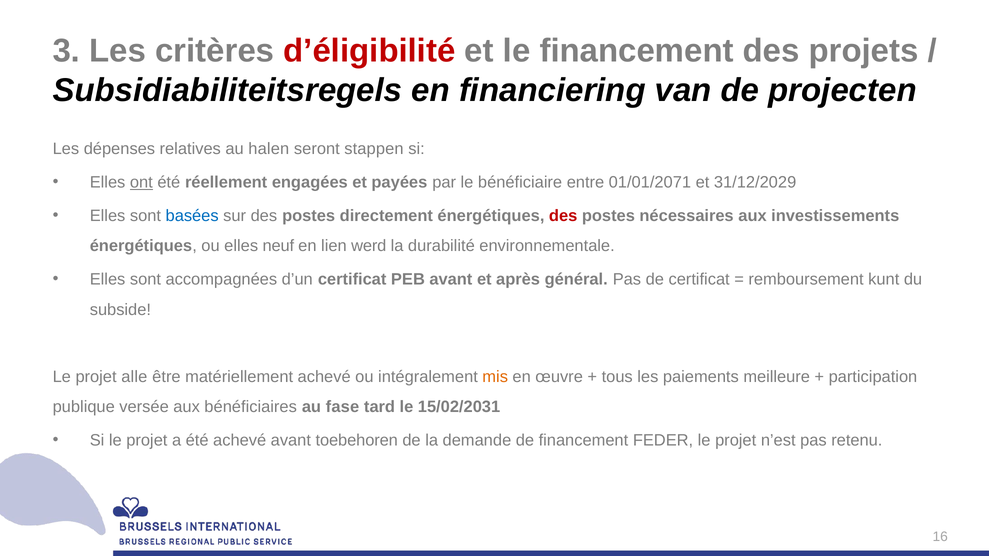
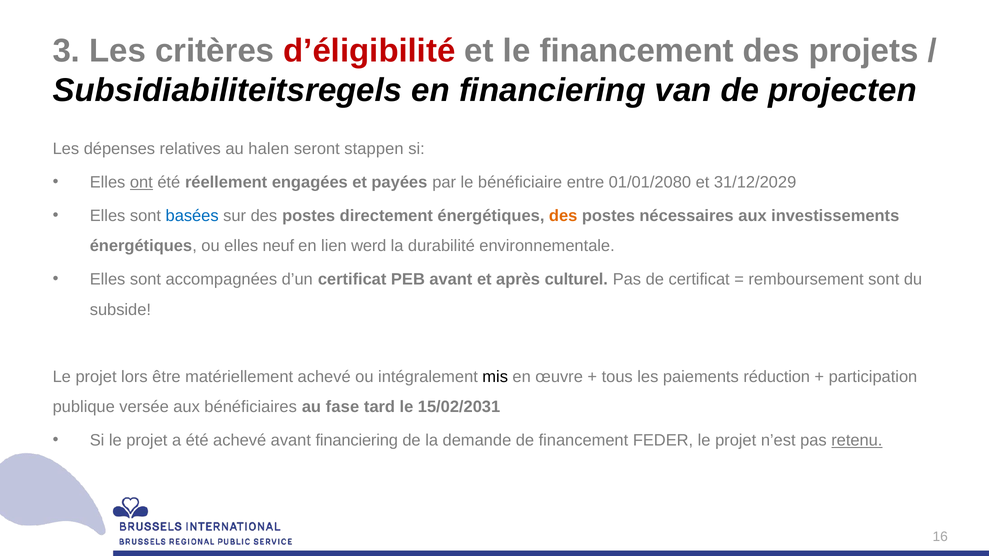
01/01/2071: 01/01/2071 -> 01/01/2080 (650, 182)
des colour: red -> orange (563, 216)
général: général -> culturel (576, 280)
remboursement kunt: kunt -> sont (884, 280)
alle: alle -> lors (134, 377)
mis colour: orange -> black (495, 377)
meilleure: meilleure -> réduction (777, 377)
avant toebehoren: toebehoren -> financiering (357, 441)
retenu underline: none -> present (857, 441)
